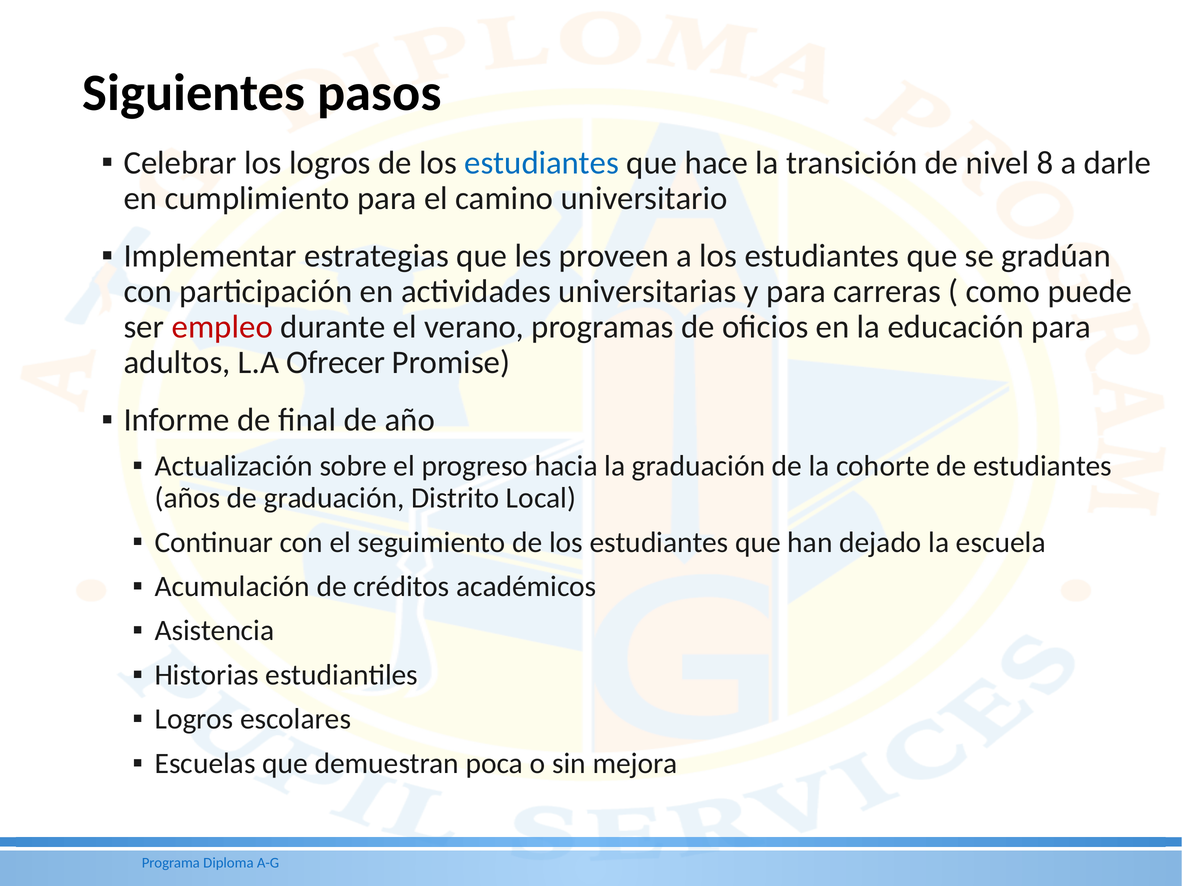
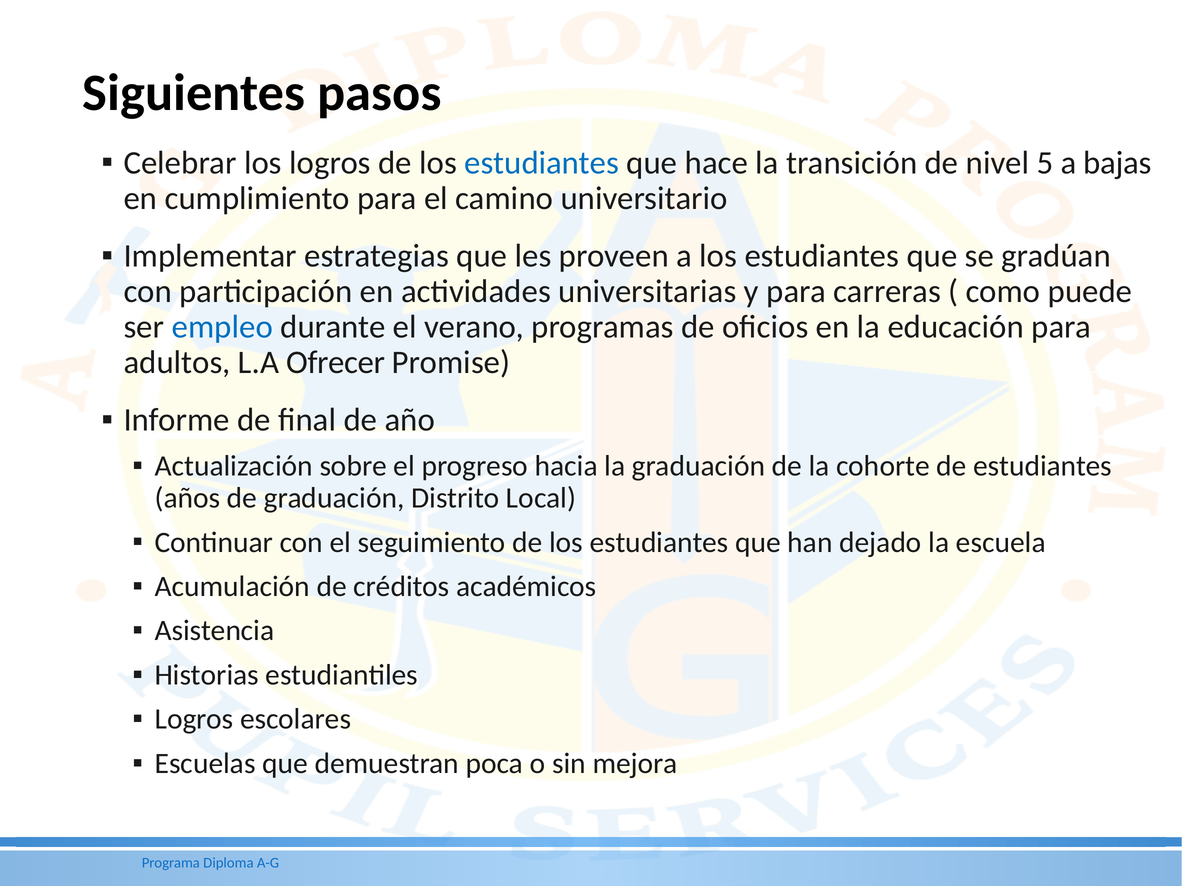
8: 8 -> 5 (1045, 163)
darle: darle -> bajas (1117, 163)
empleo colour: red -> blue (222, 327)
